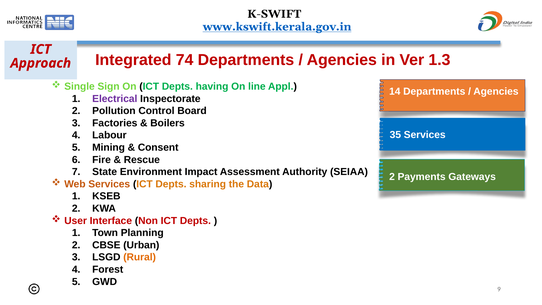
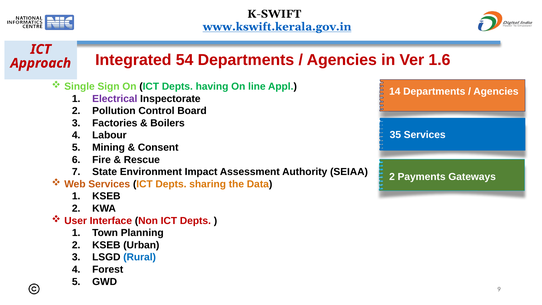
74: 74 -> 54 (185, 60)
1.3: 1.3 -> 1.6 (439, 60)
2 CBSE: CBSE -> KSEB (106, 245)
Rural colour: orange -> blue (140, 257)
